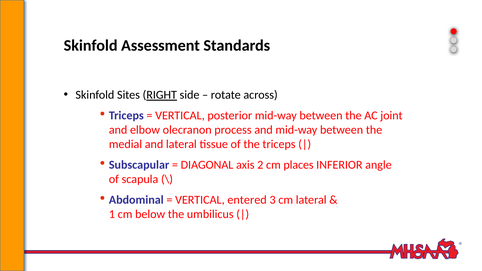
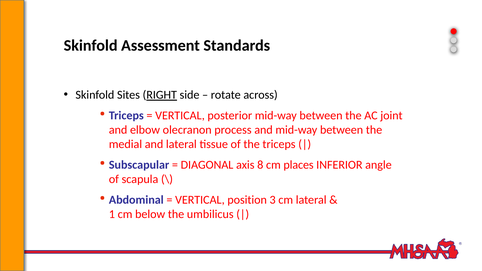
2: 2 -> 8 (260, 165)
entered: entered -> position (247, 200)
